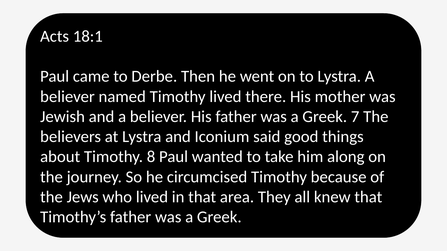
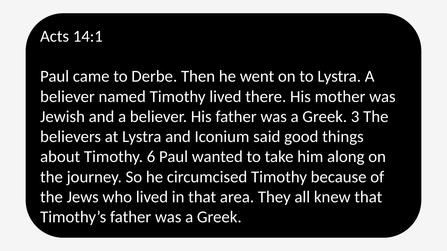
18:1: 18:1 -> 14:1 (88, 36)
7: 7 -> 3 (355, 117)
8: 8 -> 6 (151, 157)
